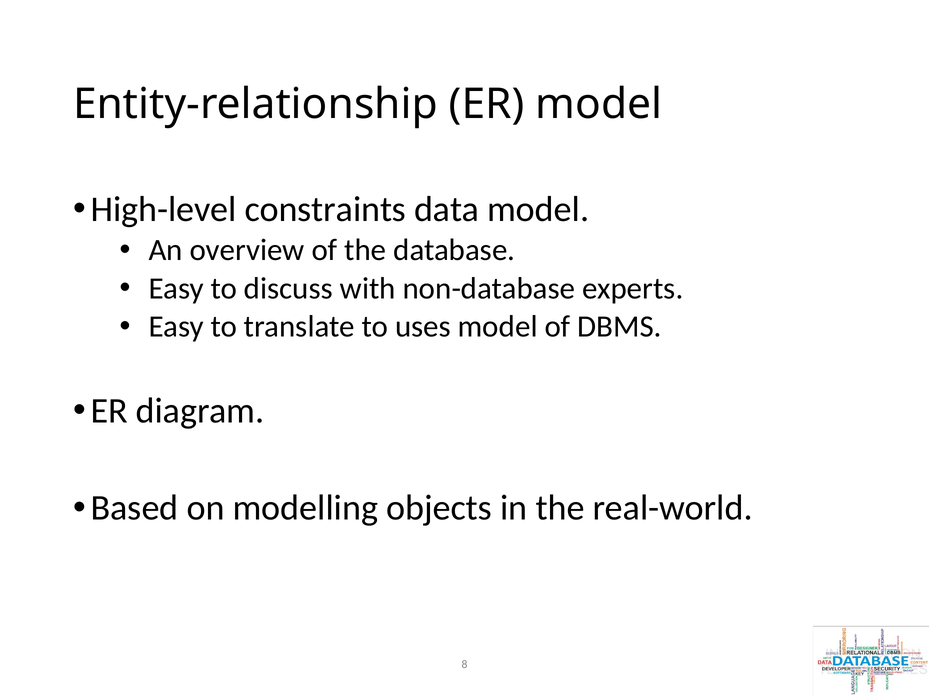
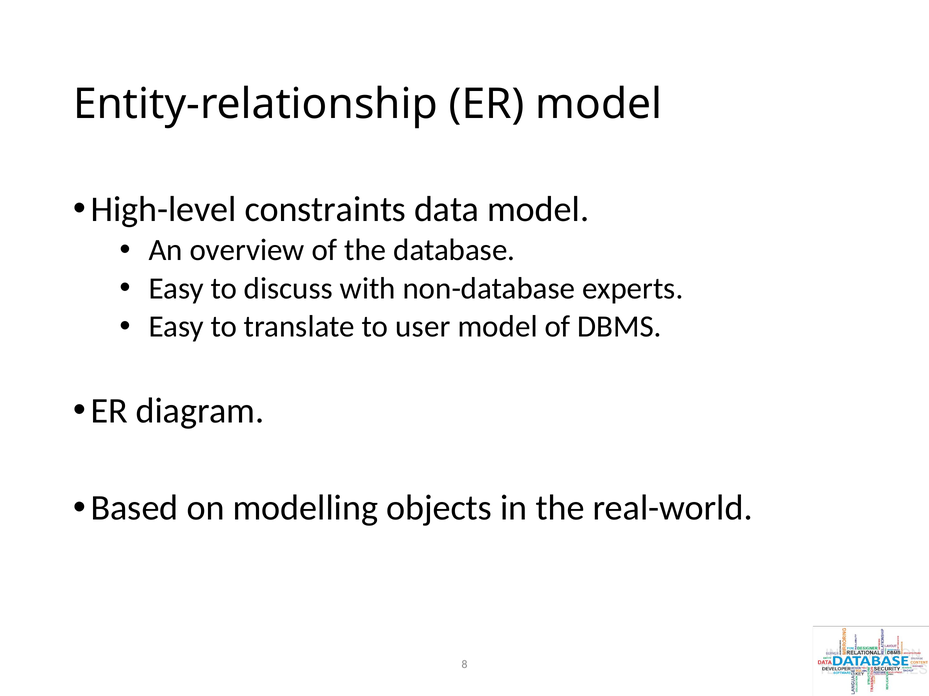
uses: uses -> user (423, 327)
